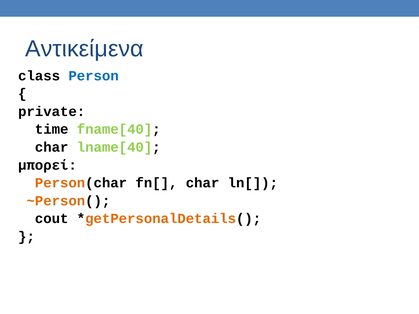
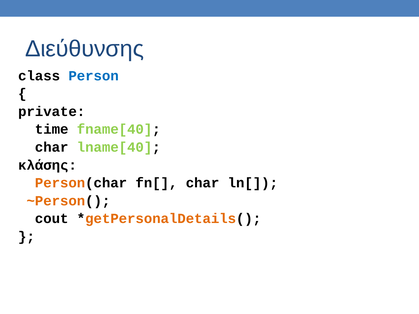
Αντικείμενα: Αντικείμενα -> Διεύθυνσης (85, 49)
μπορεί: μπορεί -> κλάσης (47, 165)
